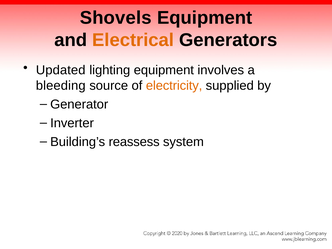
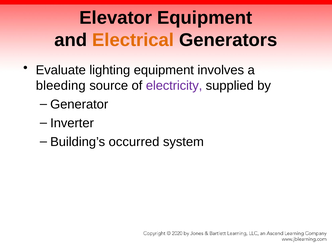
Shovels: Shovels -> Elevator (116, 18)
Updated: Updated -> Evaluate (61, 70)
electricity colour: orange -> purple (174, 86)
reassess: reassess -> occurred (134, 142)
